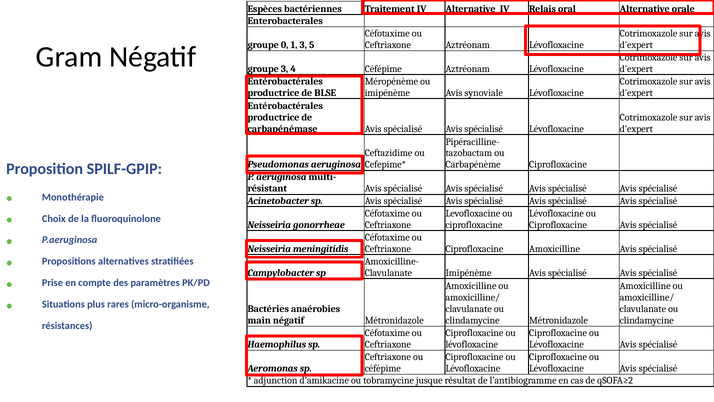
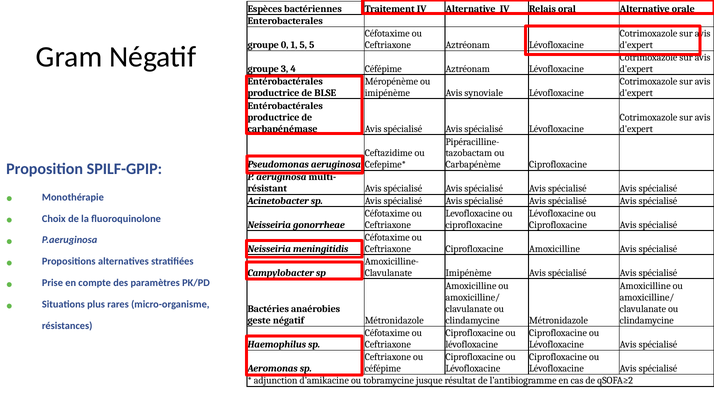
1 3: 3 -> 5 (303, 45)
main: main -> geste (259, 320)
